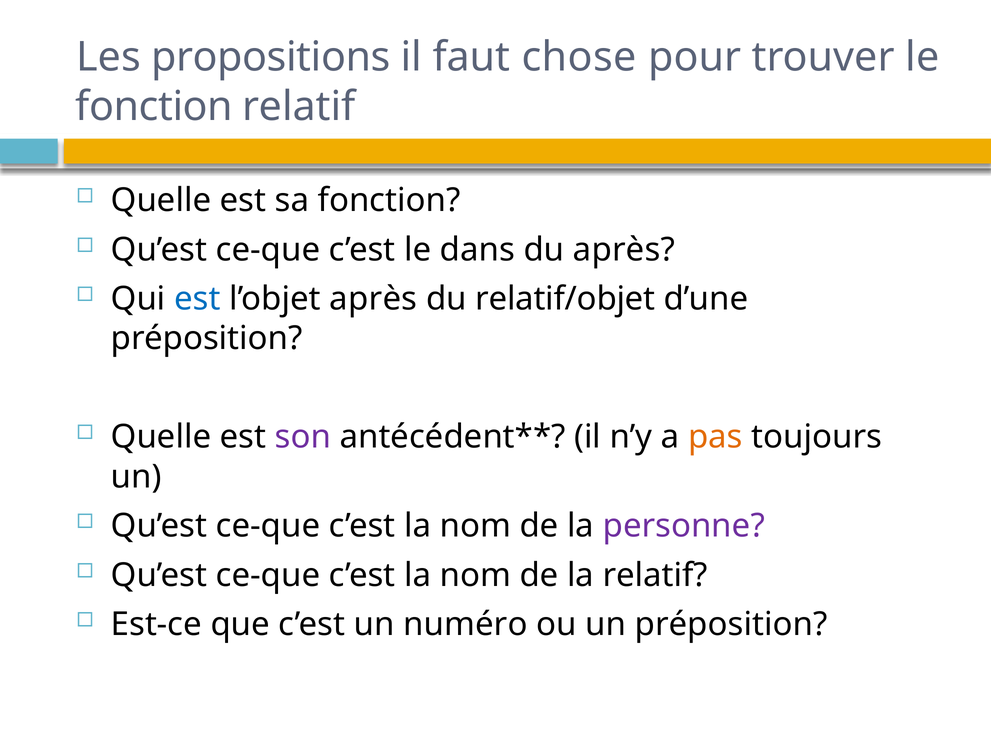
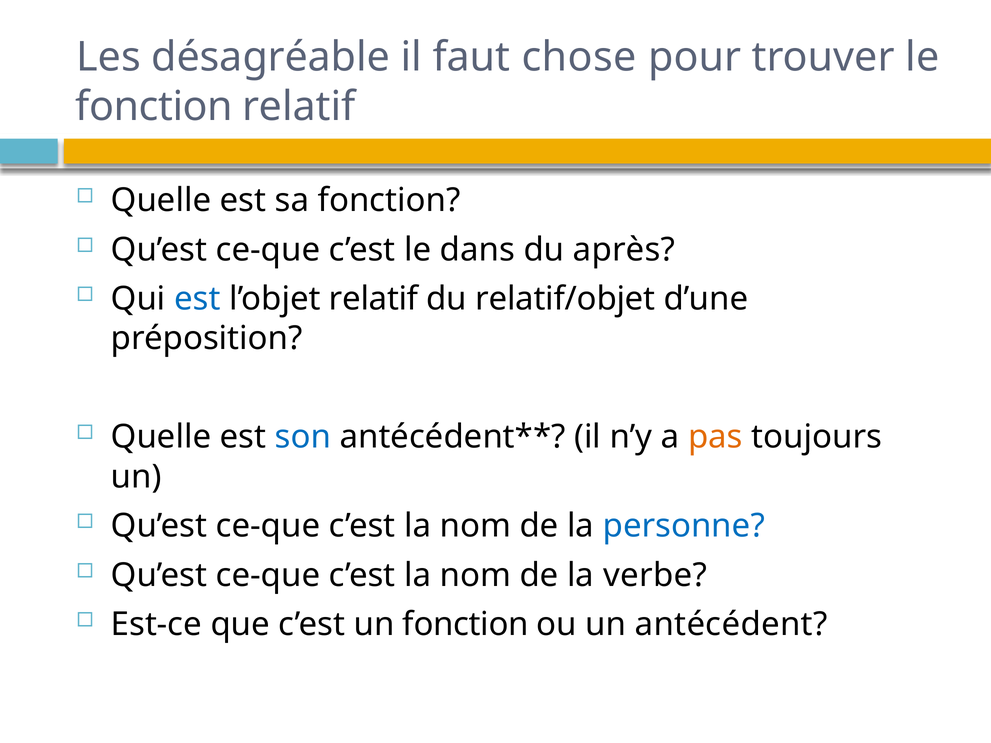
propositions: propositions -> désagréable (271, 57)
l’objet après: après -> relatif (374, 299)
son colour: purple -> blue (303, 437)
personne colour: purple -> blue (684, 526)
la relatif: relatif -> verbe (655, 575)
un numéro: numéro -> fonction (466, 625)
un préposition: préposition -> antécédent (731, 625)
